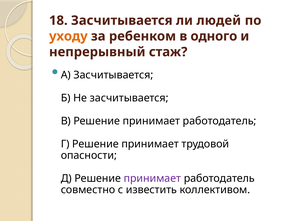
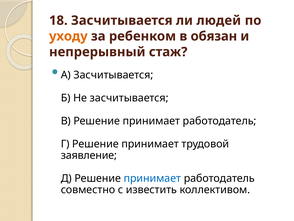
одного: одного -> обязан (214, 36)
опасности: опасности -> заявление (89, 155)
принимает colour: purple -> blue (152, 178)
